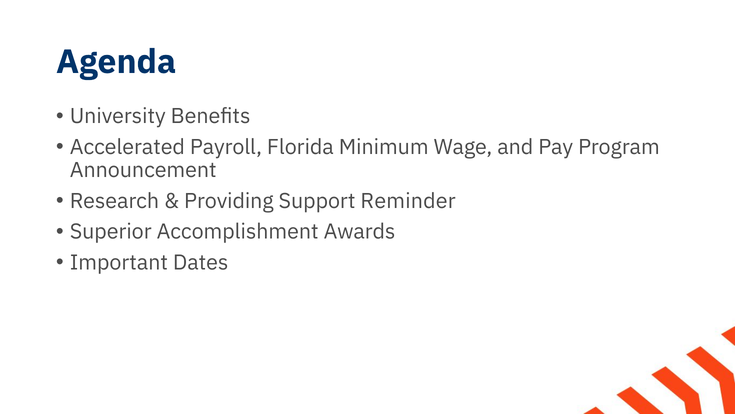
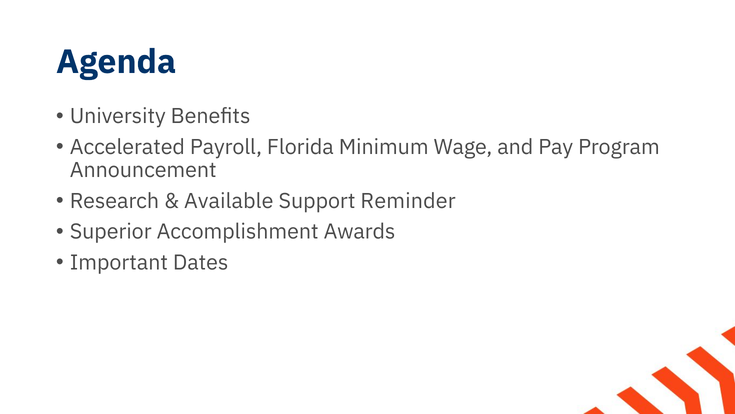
Providing: Providing -> Available (229, 201)
